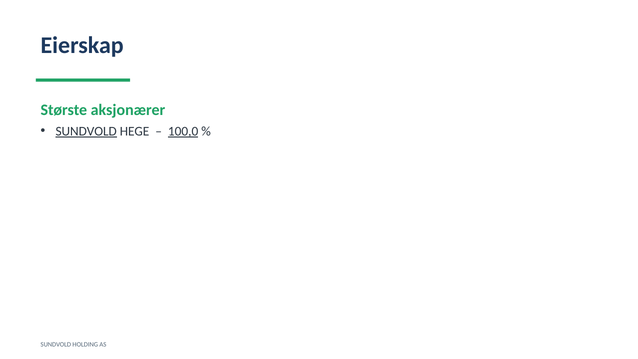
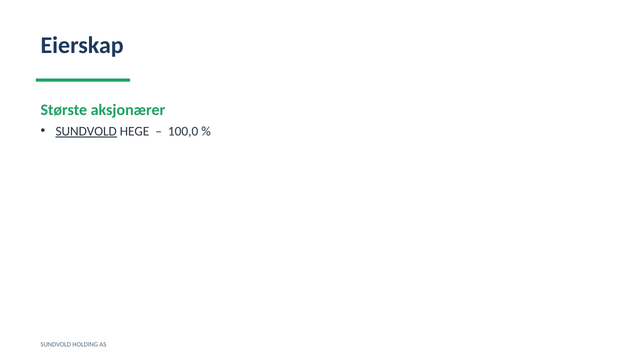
100,0 underline: present -> none (183, 131)
